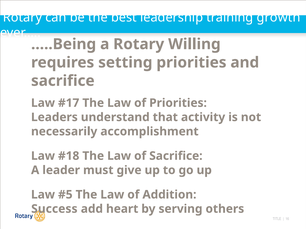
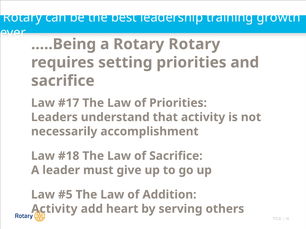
Rotary Willing: Willing -> Rotary (194, 44)
Success: Success -> Activity (54, 209)
